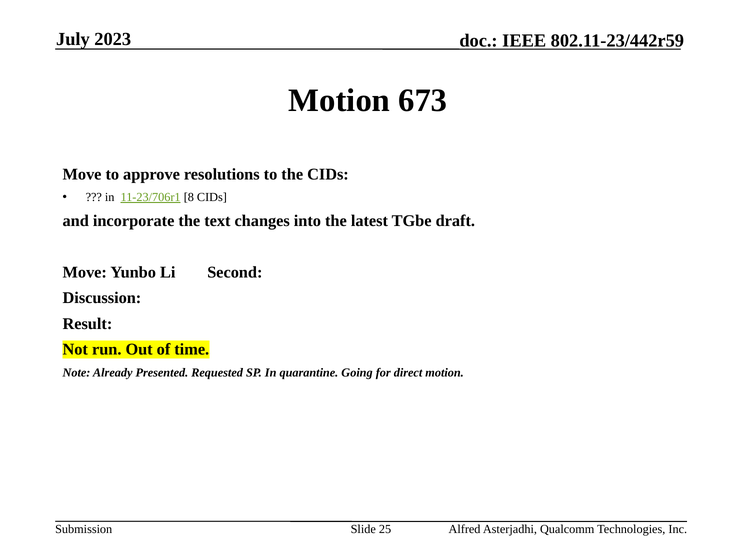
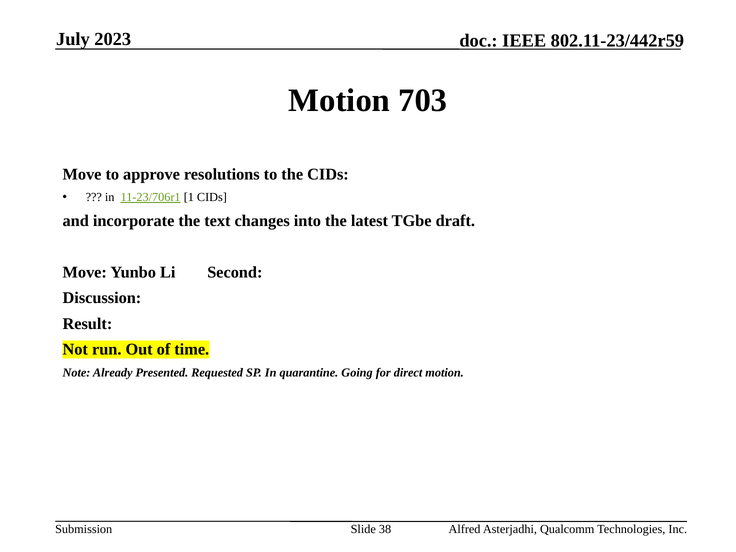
673: 673 -> 703 (423, 100)
8: 8 -> 1 (189, 197)
25: 25 -> 38 (385, 529)
